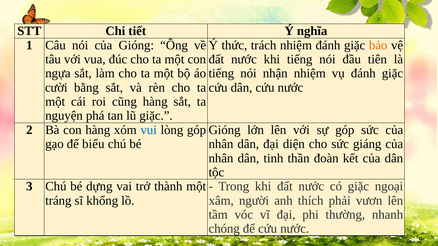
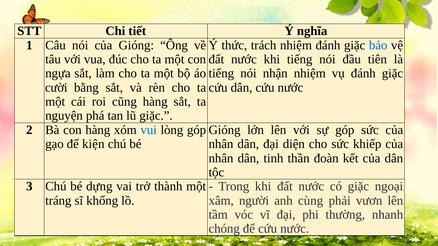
bảo colour: orange -> blue (378, 45)
biểu: biểu -> kiện (93, 144)
giáng: giáng -> khiếp (367, 144)
thích: thích -> cùng (311, 201)
